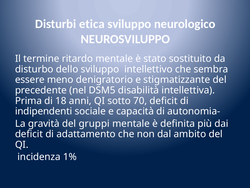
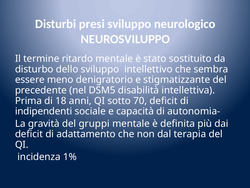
etica: etica -> presi (92, 24)
ambito: ambito -> terapia (190, 134)
